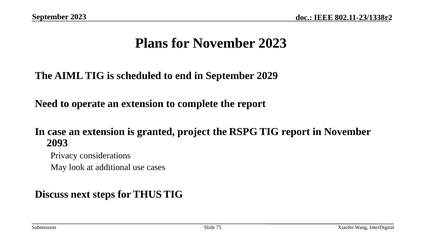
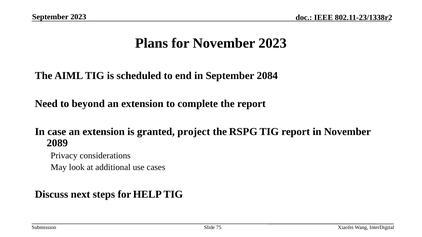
2029: 2029 -> 2084 (267, 76)
operate: operate -> beyond (88, 104)
2093: 2093 -> 2089 (57, 143)
THUS: THUS -> HELP (147, 195)
